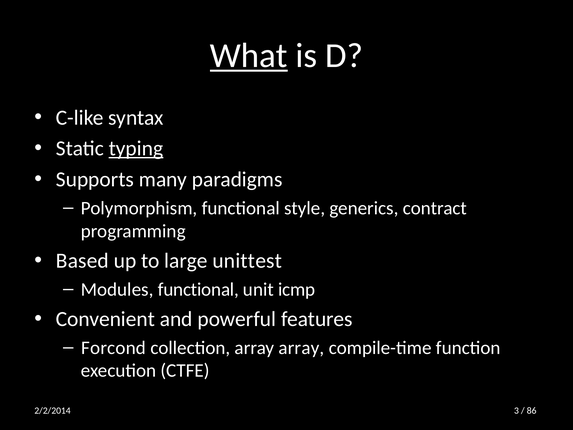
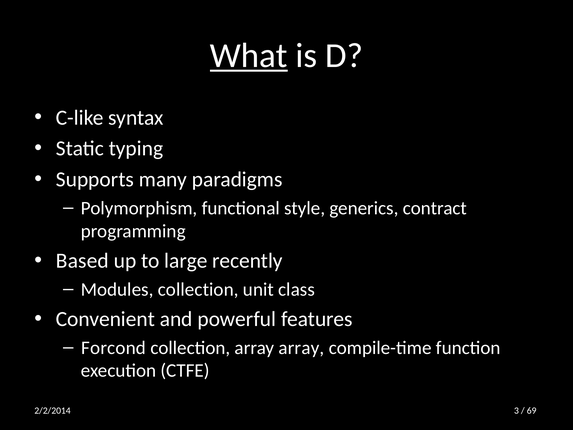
typing underline: present -> none (136, 148)
unittest: unittest -> recently (247, 261)
Modules functional: functional -> collection (198, 289)
icmp: icmp -> class (297, 289)
86: 86 -> 69 (532, 410)
